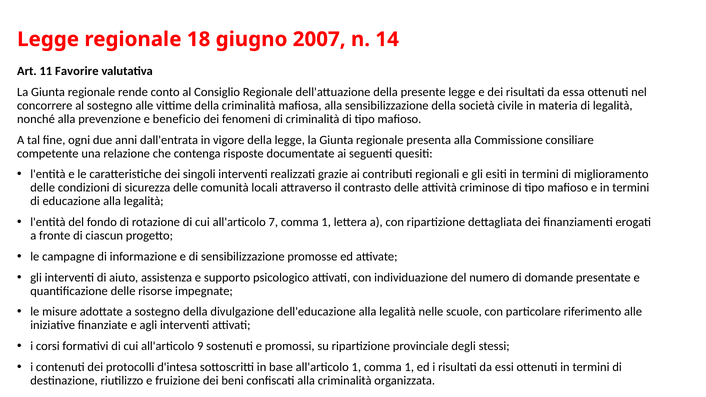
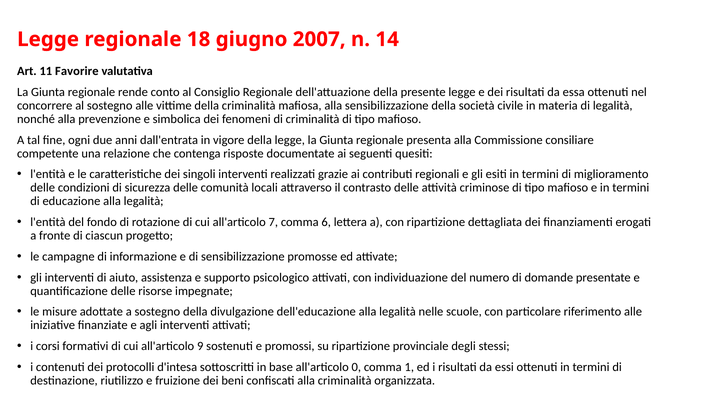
beneficio: beneficio -> simbolica (177, 119)
7 comma 1: 1 -> 6 (326, 222)
all'articolo 1: 1 -> 0 (356, 367)
